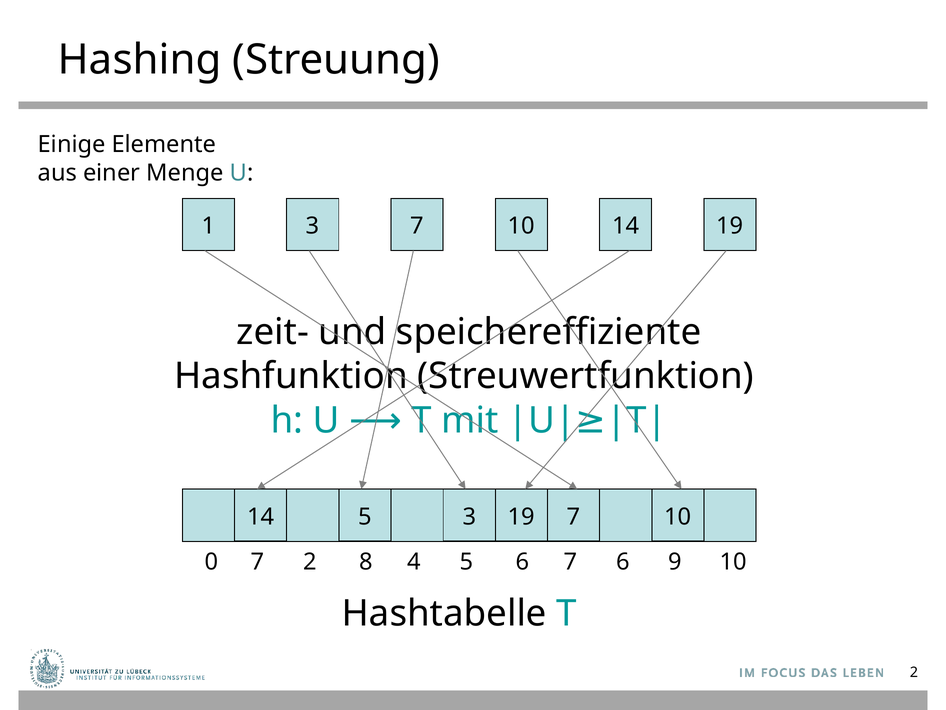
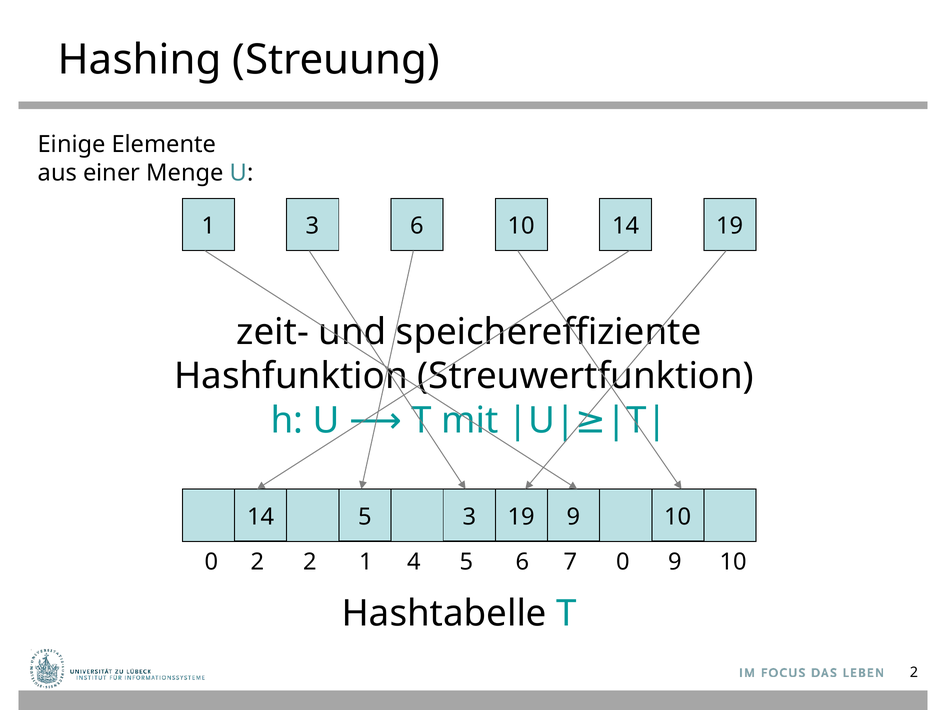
3 7: 7 -> 6 (417, 226)
5 7: 7 -> 9 (574, 516)
0 7: 7 -> 2 (258, 561)
2 8: 8 -> 1 (366, 561)
7 6: 6 -> 0 (623, 561)
